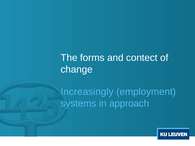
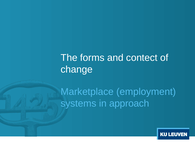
Increasingly: Increasingly -> Marketplace (87, 92)
